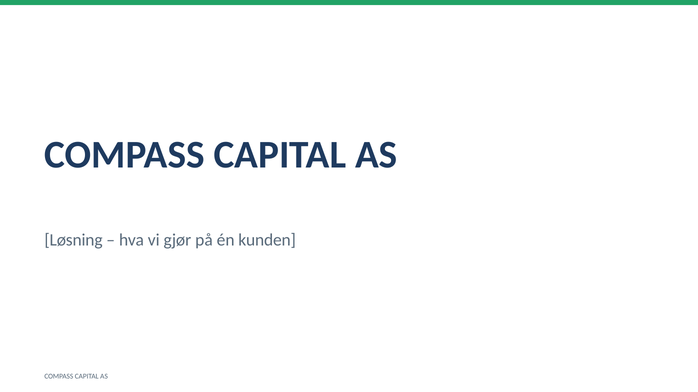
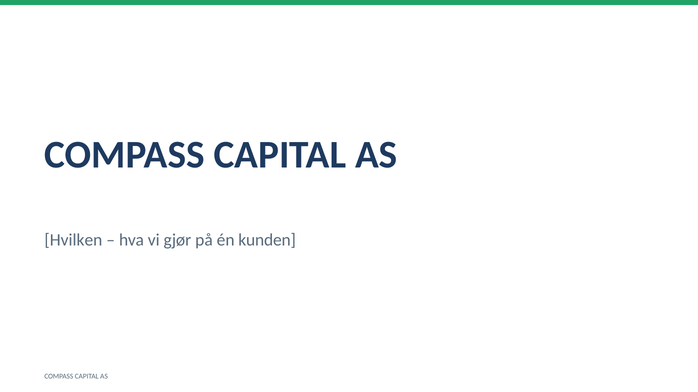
Løsning: Løsning -> Hvilken (73, 240)
